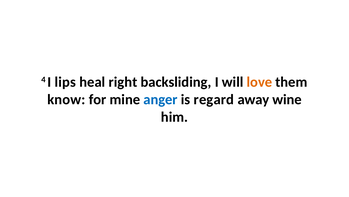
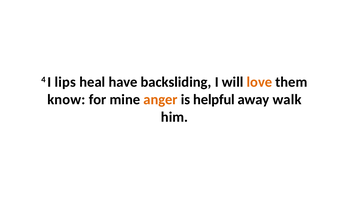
right: right -> have (123, 82)
anger colour: blue -> orange (160, 99)
regard: regard -> helpful (214, 99)
wine: wine -> walk (287, 99)
